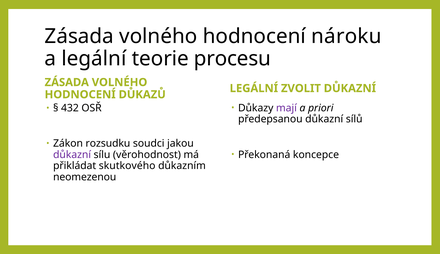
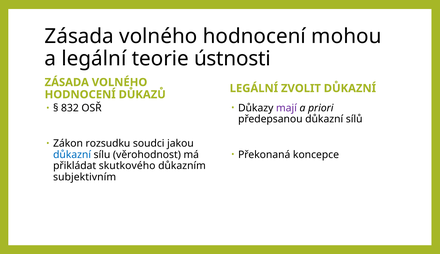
nároku: nároku -> mohou (346, 36)
procesu: procesu -> ústnosti (232, 59)
432: 432 -> 832 (70, 108)
důkazní colour: purple -> blue (72, 155)
neomezenou: neomezenou -> subjektivním (85, 177)
